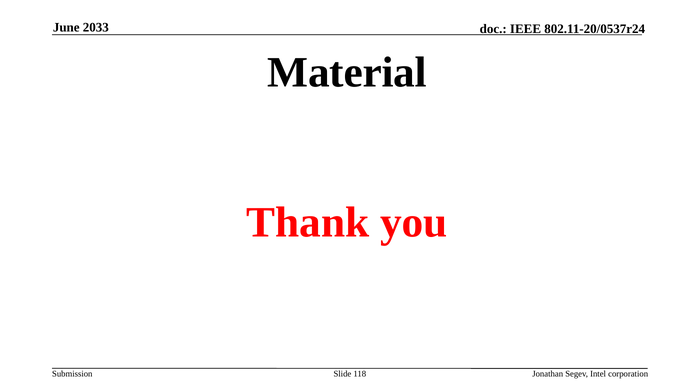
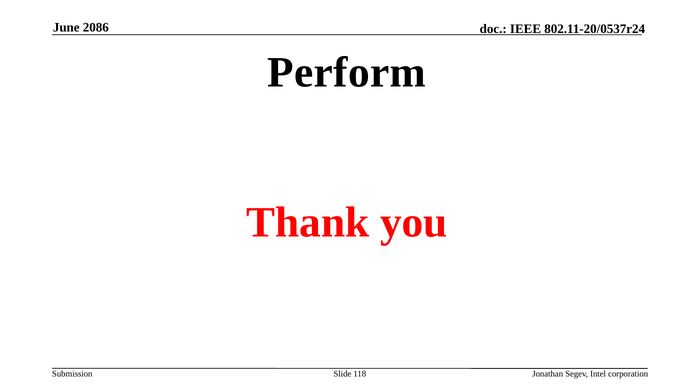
2033: 2033 -> 2086 (96, 28)
Material: Material -> Perform (347, 72)
